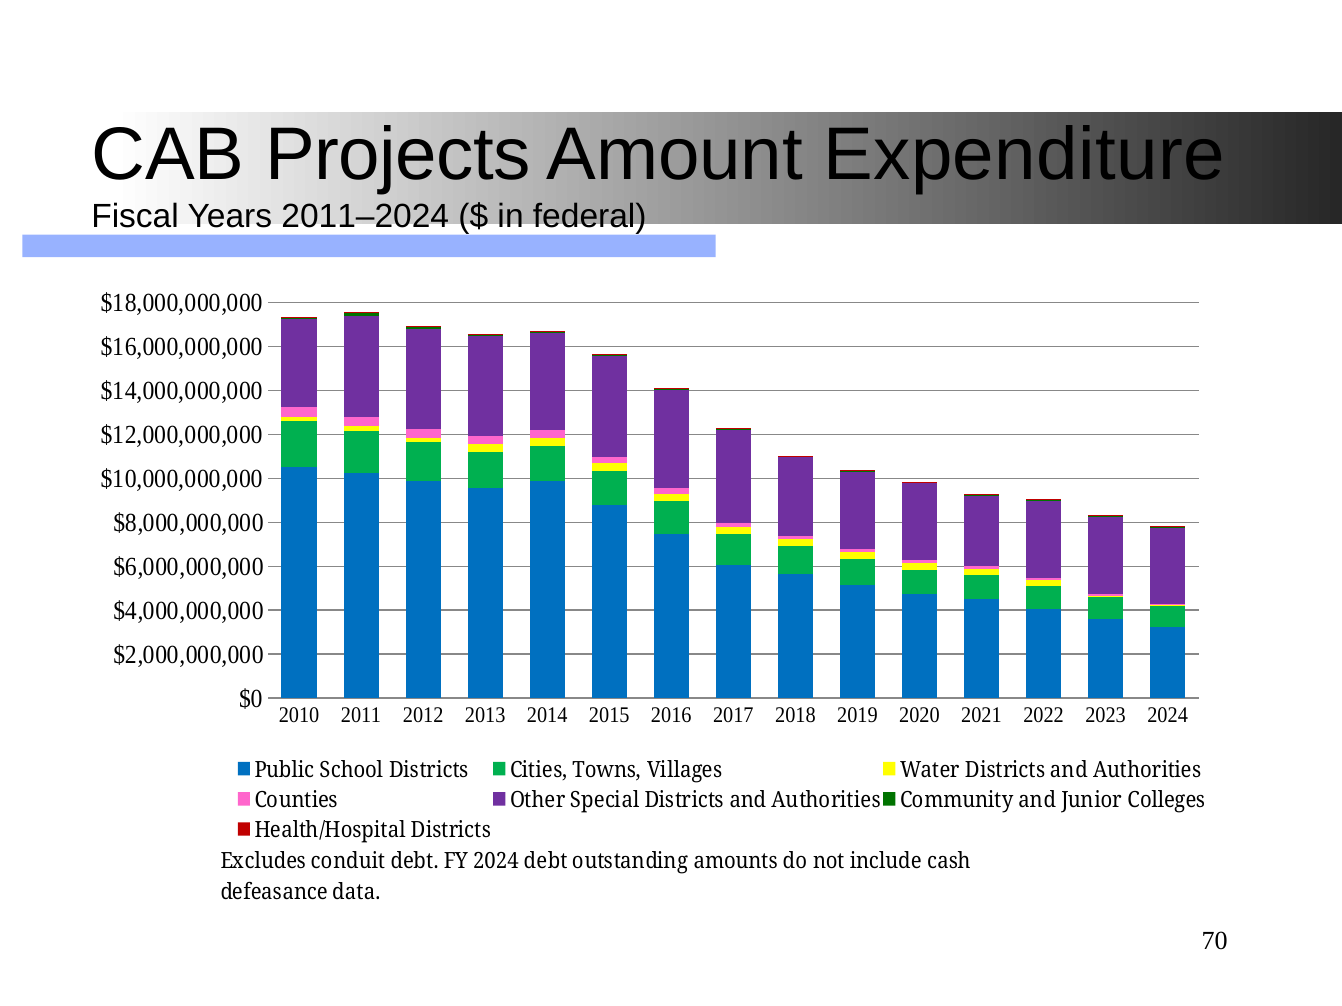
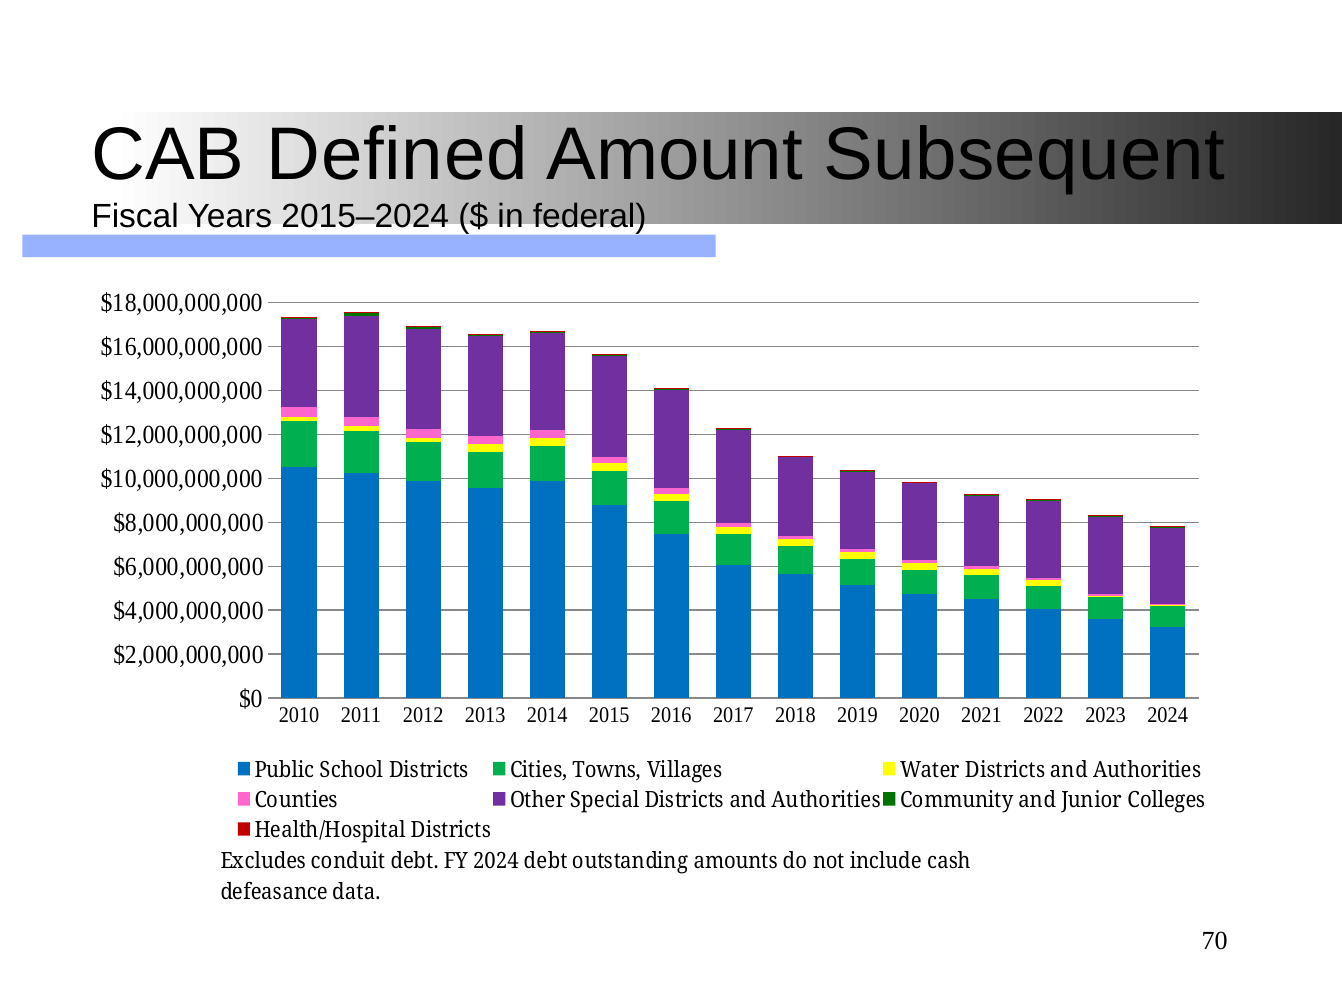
Projects: Projects -> Defined (397, 155)
Expenditure: Expenditure -> Subsequent (1024, 155)
2011–2024: 2011–2024 -> 2015–2024 (365, 217)
